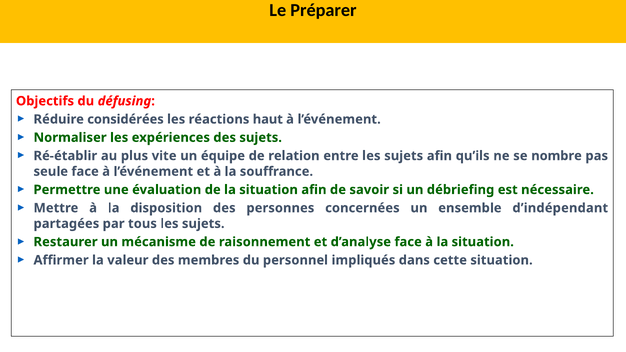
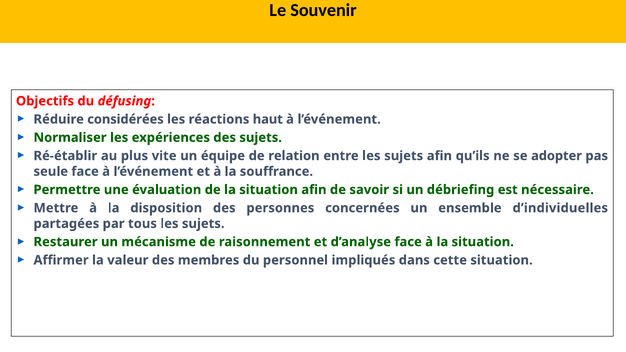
Préparer: Préparer -> Souvenir (323, 10)
nombre: nombre -> adopter (557, 156)
d’indépendant: d’indépendant -> d’individuelles (560, 208)
